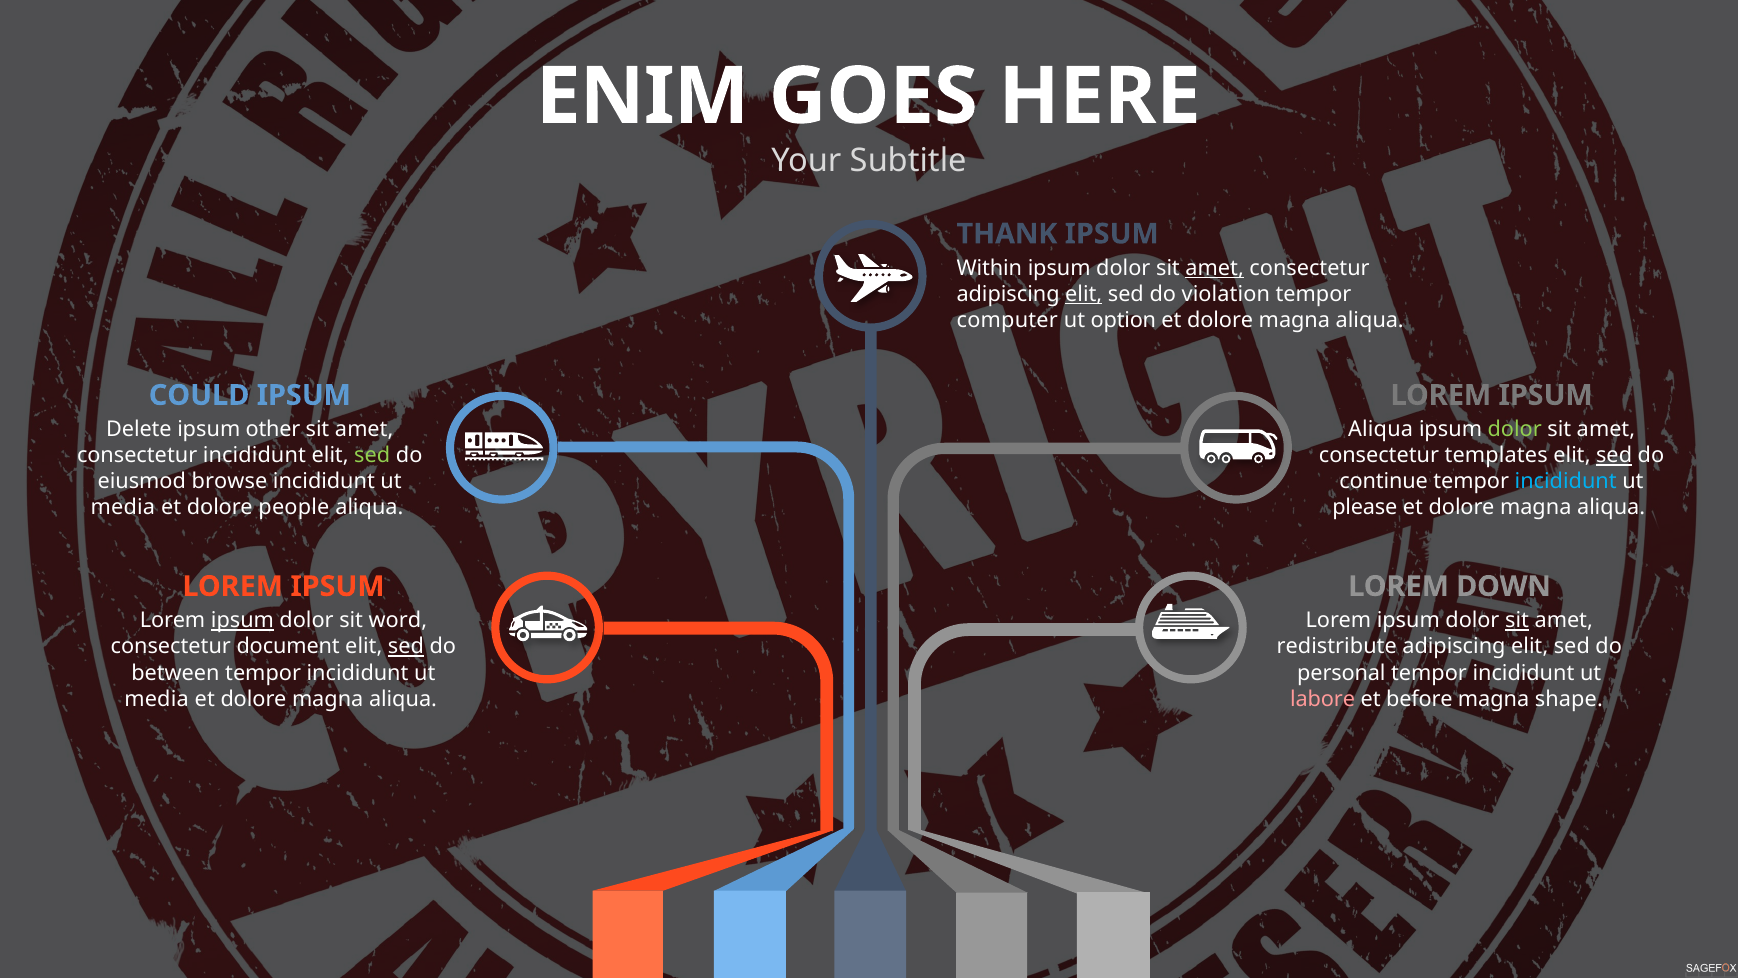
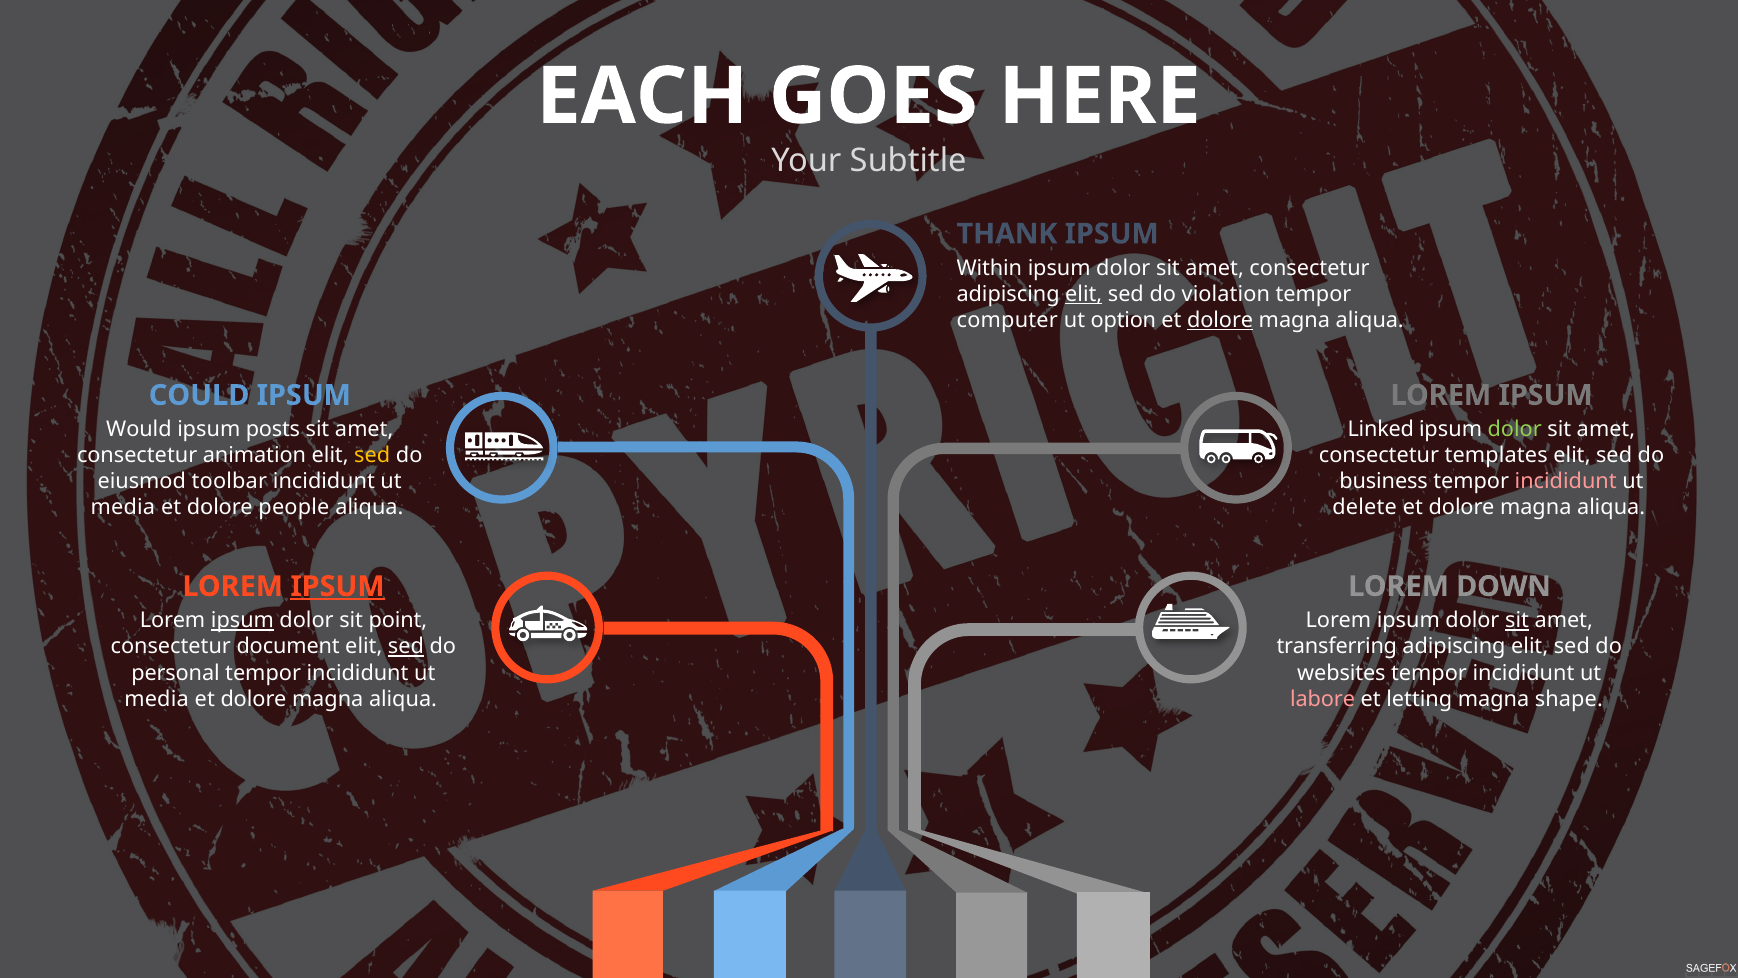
ENIM: ENIM -> EACH (642, 97)
amet underline: present -> none (1215, 268)
dolore underline: none -> present (1220, 320)
Delete: Delete -> Would (139, 429)
other: other -> posts (273, 429)
Aliqua: Aliqua -> Linked (1381, 429)
consectetur incididunt: incididunt -> animation (254, 455)
sed colour: light green -> yellow (372, 455)
sed underline: present -> none (1614, 455)
browse: browse -> toolbar (229, 482)
continue: continue -> business (1384, 482)
incididunt colour: light blue -> pink (1566, 482)
please: please -> delete (1365, 508)
IPSUM underline: none -> present (338, 586)
word: word -> point (398, 620)
redistribute: redistribute -> transferring (1337, 647)
between: between -> personal (175, 673)
personal: personal -> websites (1341, 673)
before: before -> letting (1419, 699)
